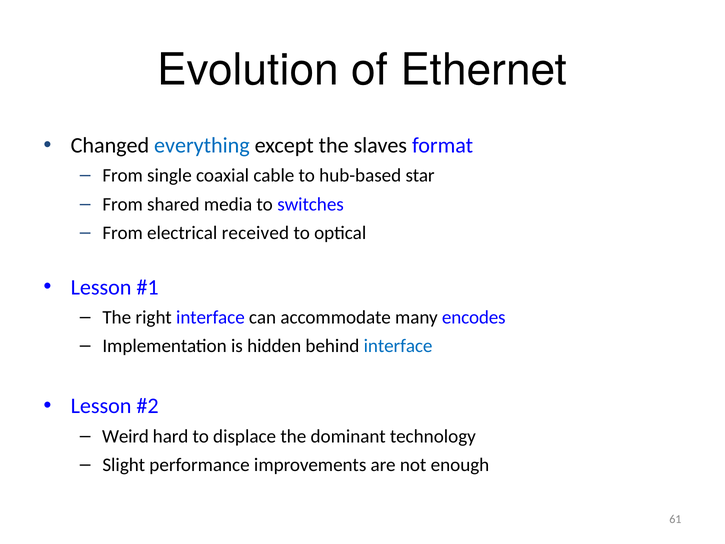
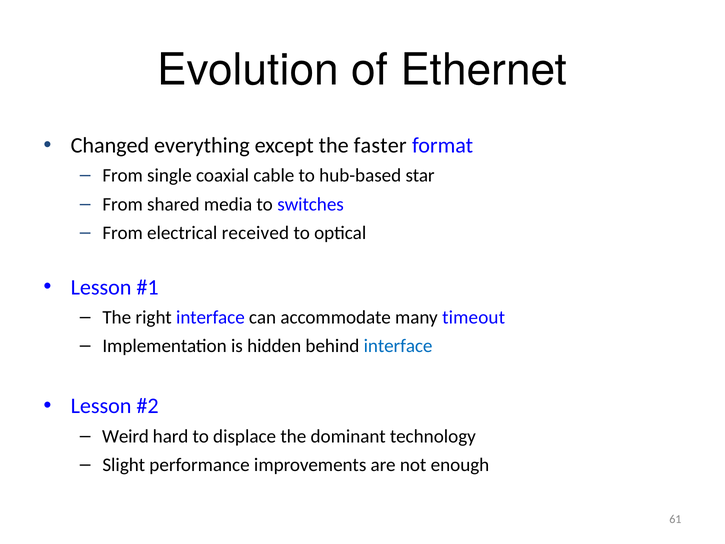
everything colour: blue -> black (202, 145)
slaves: slaves -> faster (380, 145)
encodes: encodes -> timeout (474, 317)
